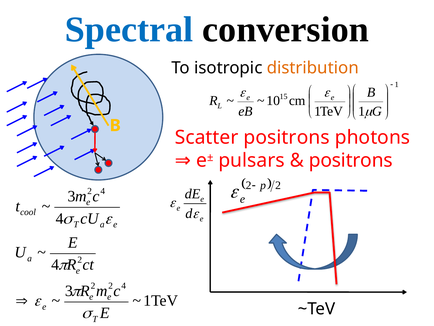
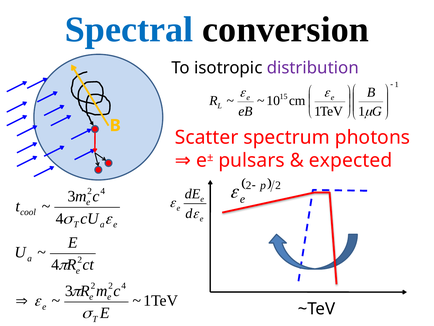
distribution colour: orange -> purple (313, 68)
Scatter positrons: positrons -> spectrum (287, 137)
positrons: positrons -> expected (351, 160)
